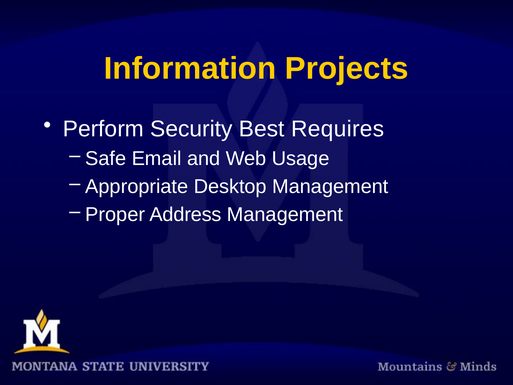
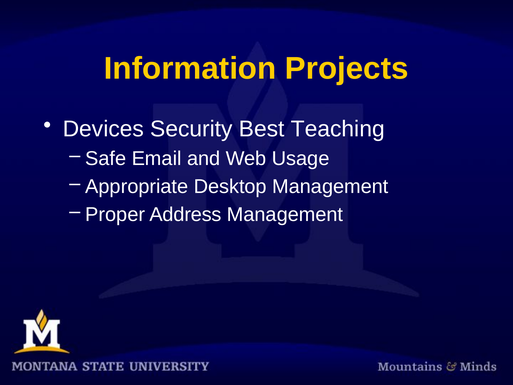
Perform: Perform -> Devices (103, 129)
Requires: Requires -> Teaching (338, 129)
